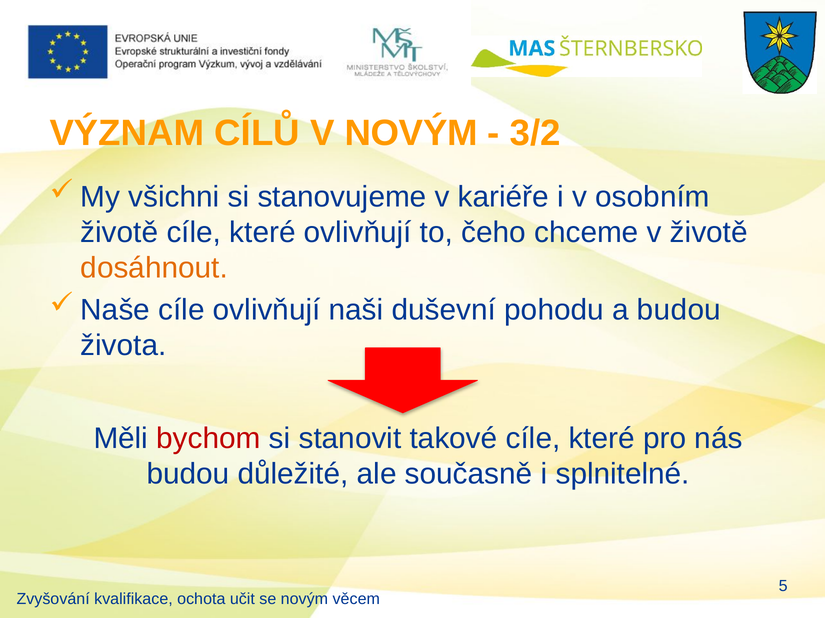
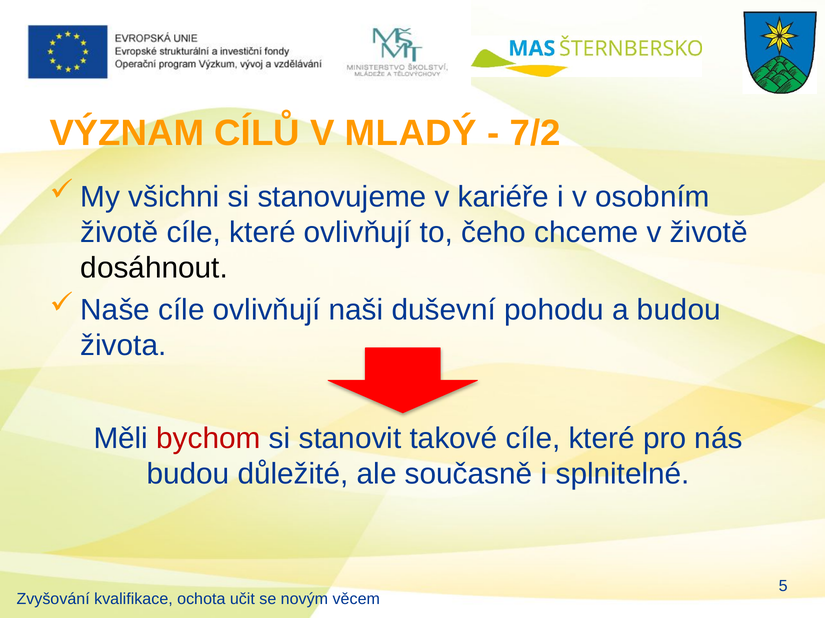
V NOVÝM: NOVÝM -> MLADÝ (411, 133)
3/2: 3/2 -> 7/2 (535, 133)
dosáhnout colour: orange -> black (154, 268)
